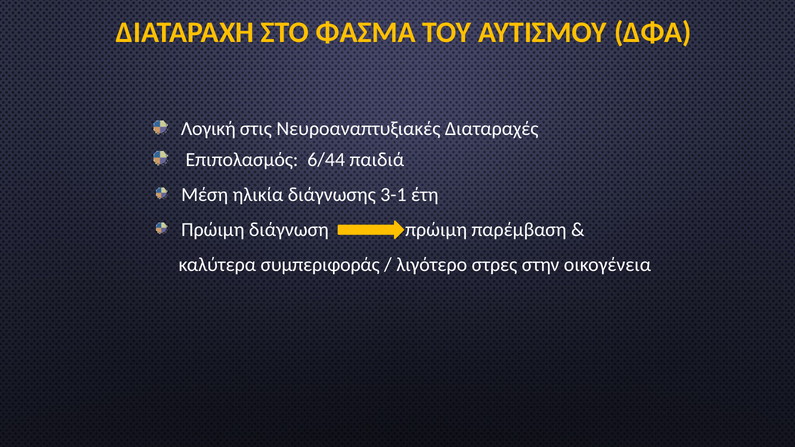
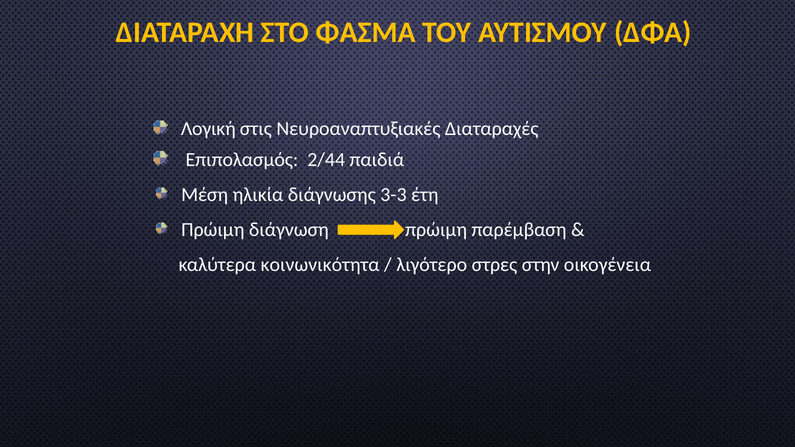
6/44: 6/44 -> 2/44 (326, 160)
3-1: 3-1 -> 3-3 (393, 195)
συμπεριφοράς: συμπεριφοράς -> κοινωνικότητα (320, 265)
